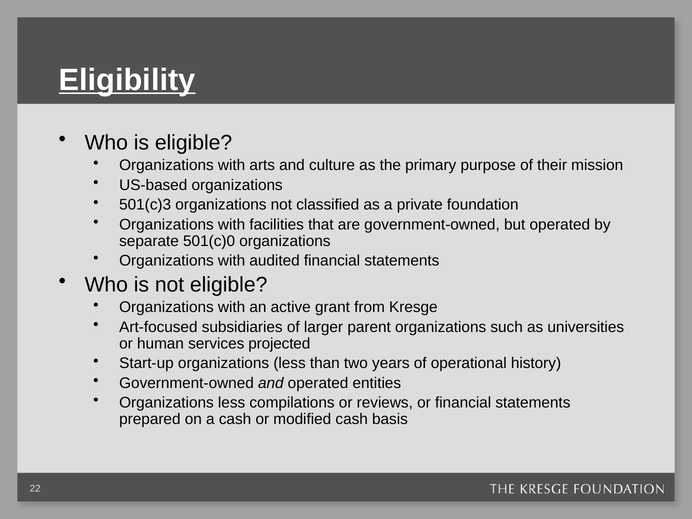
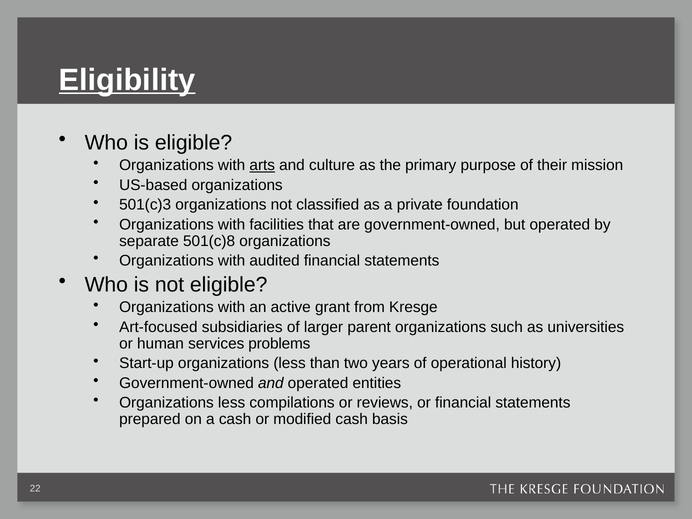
arts underline: none -> present (262, 165)
501(c)0: 501(c)0 -> 501(c)8 (209, 241)
projected: projected -> problems (279, 344)
